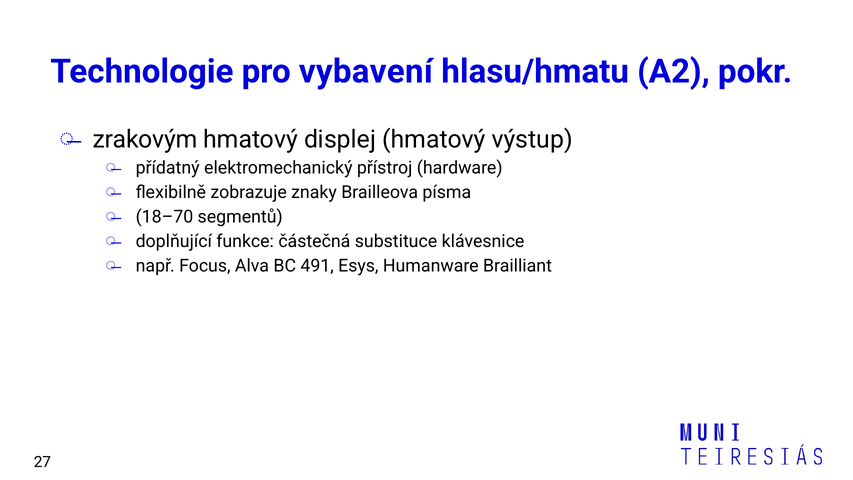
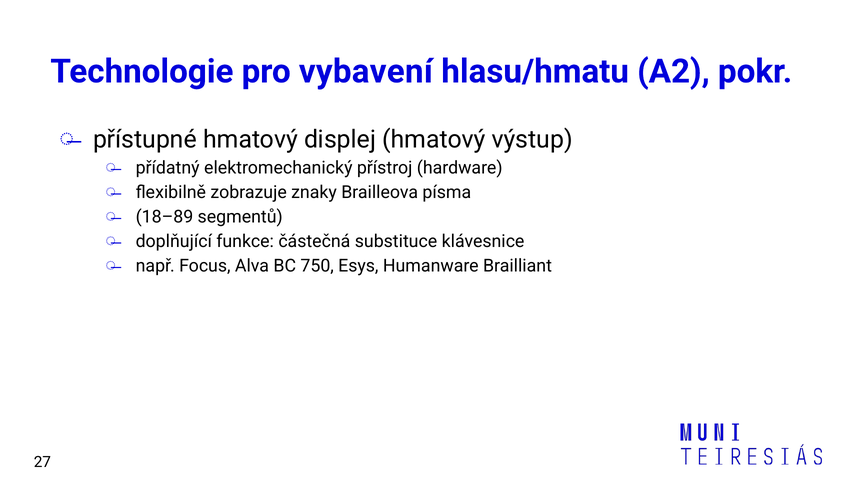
zrakovým: zrakovým -> přístupné (145, 140)
18–70: 18–70 -> 18–89 (164, 217)
491: 491 -> 750 (317, 266)
